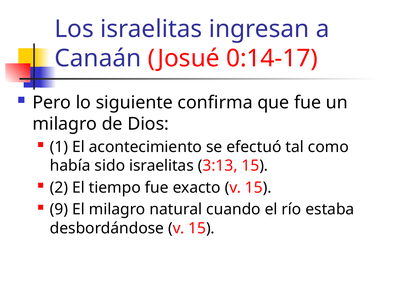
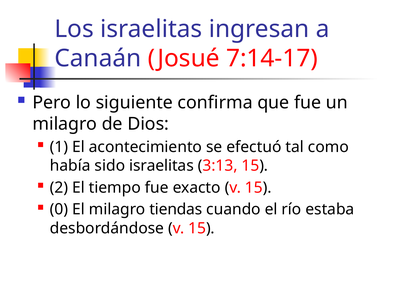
0:14-17: 0:14-17 -> 7:14-17 (272, 59)
9: 9 -> 0 (59, 209)
natural: natural -> tiendas (176, 209)
